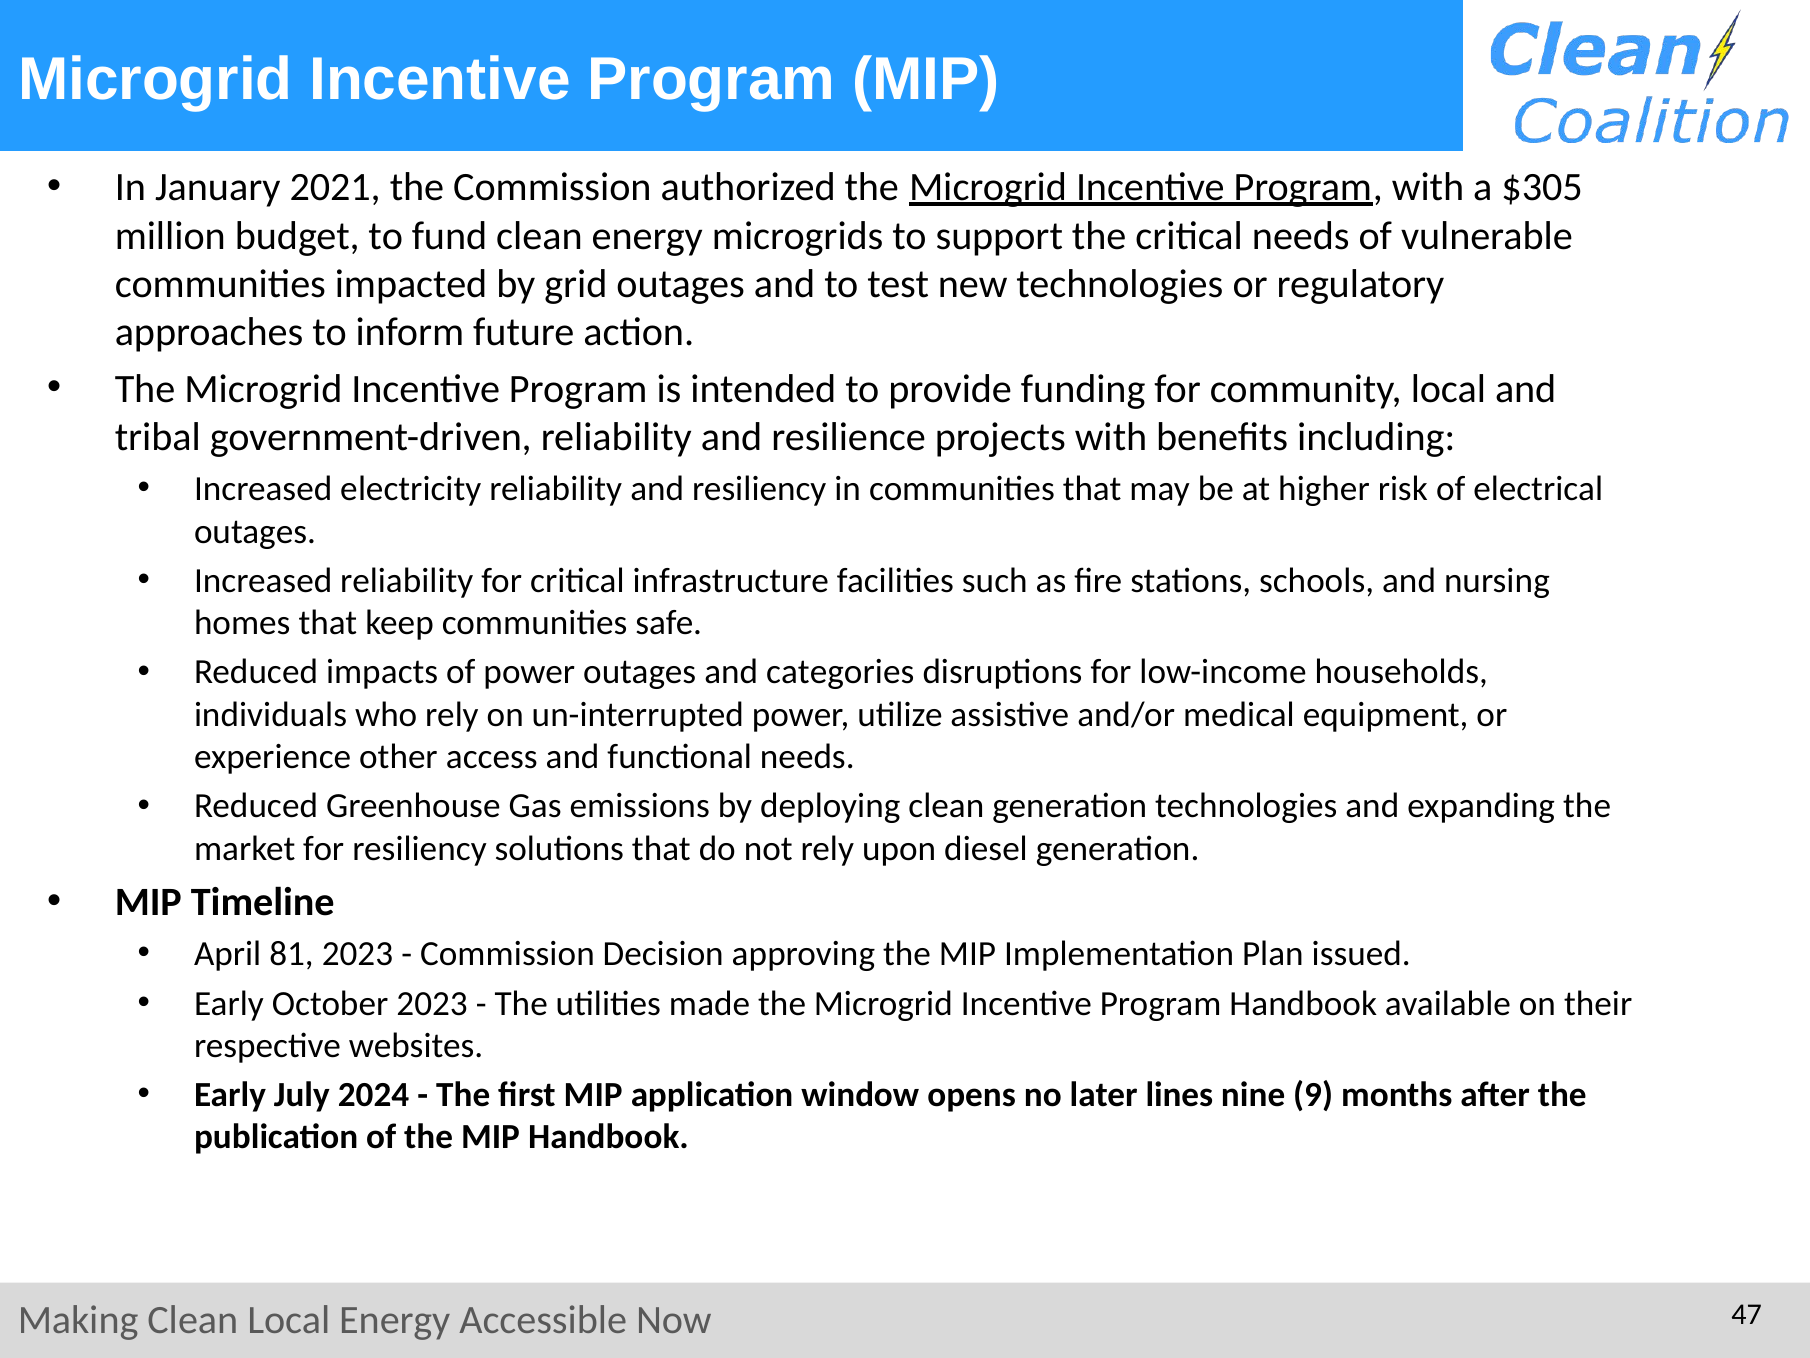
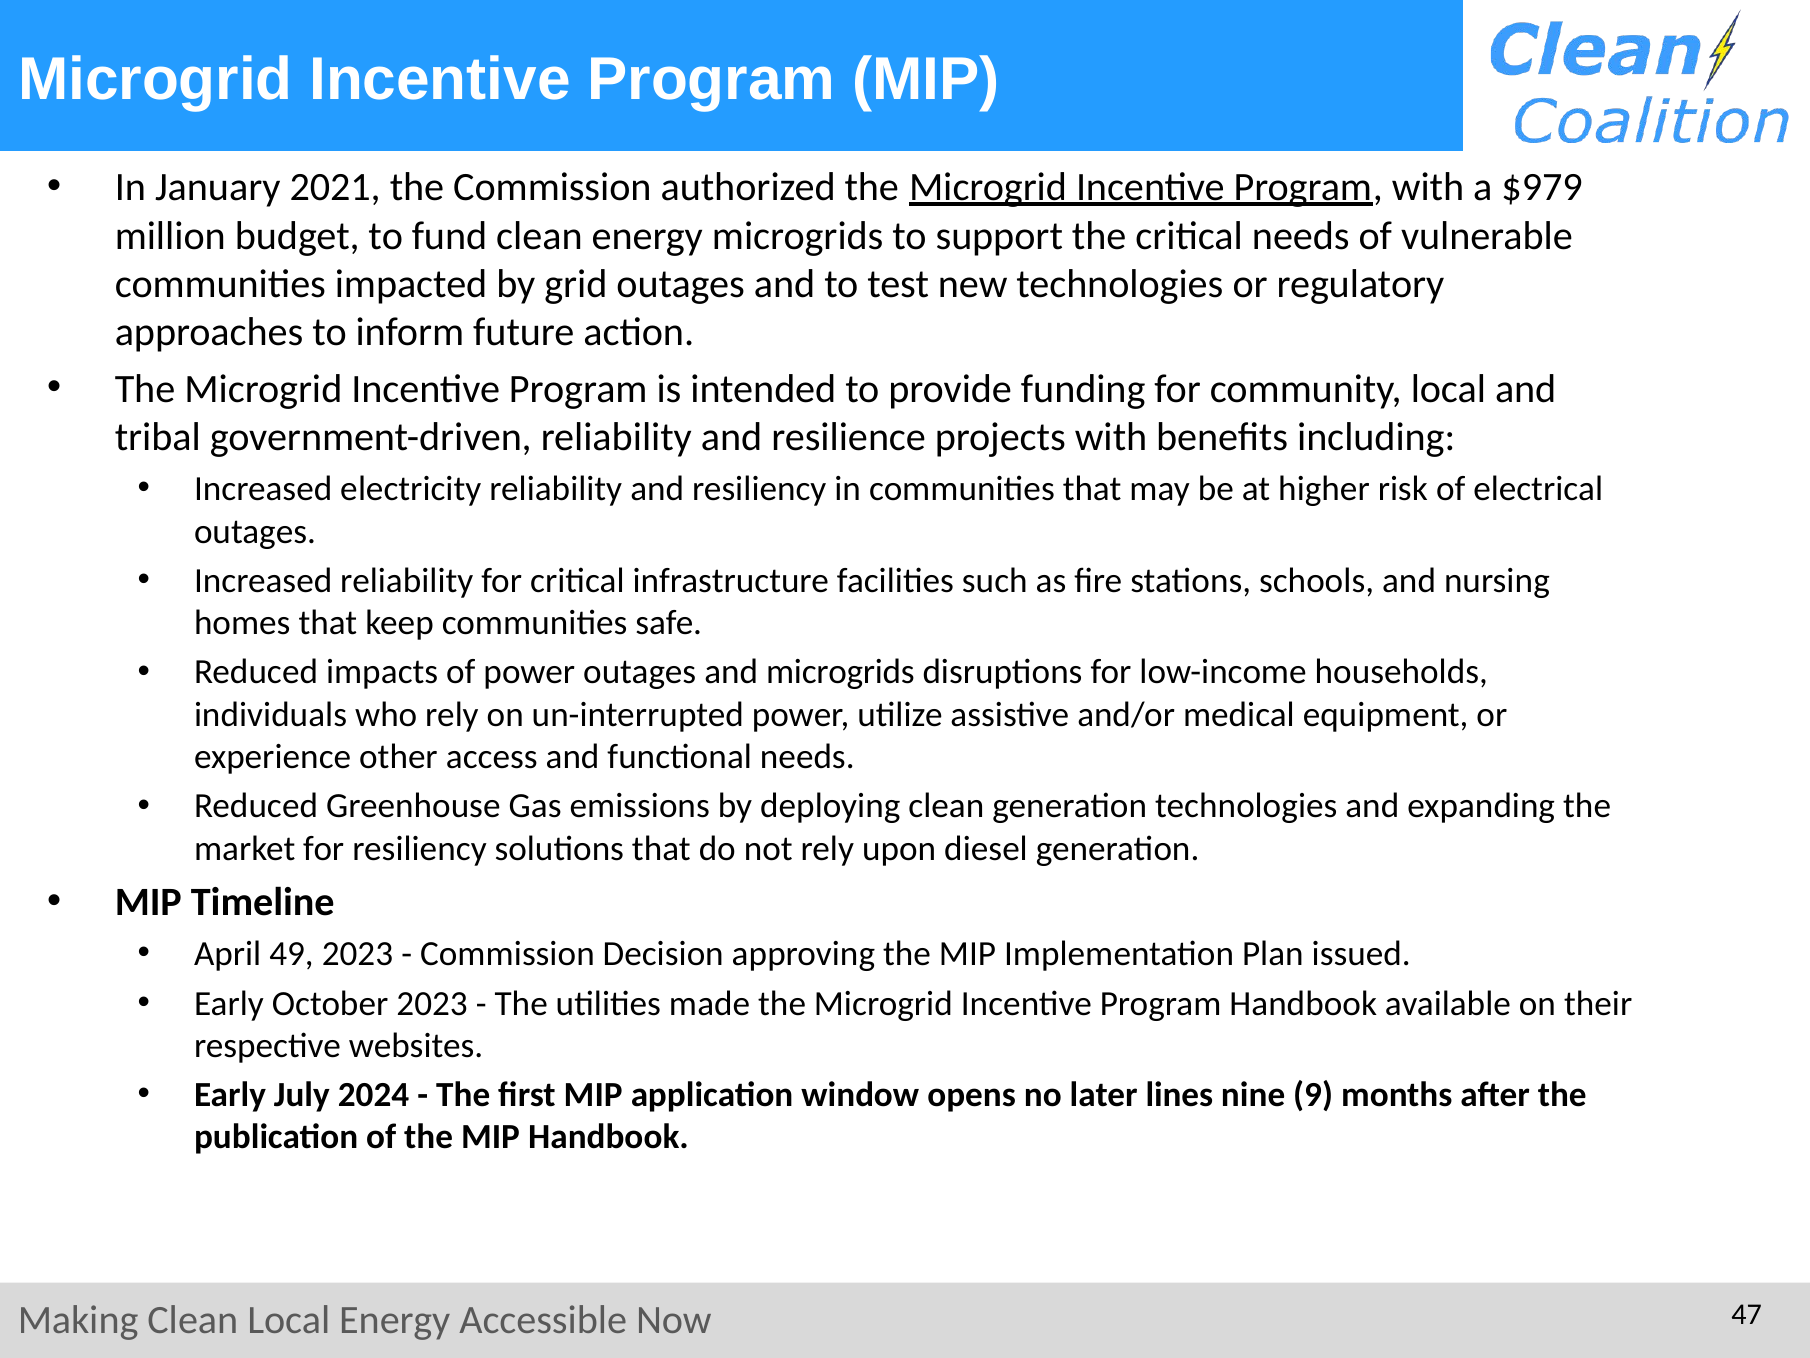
$305: $305 -> $979 (1542, 187)
and categories: categories -> microgrids (840, 672)
81: 81 -> 49 (292, 954)
